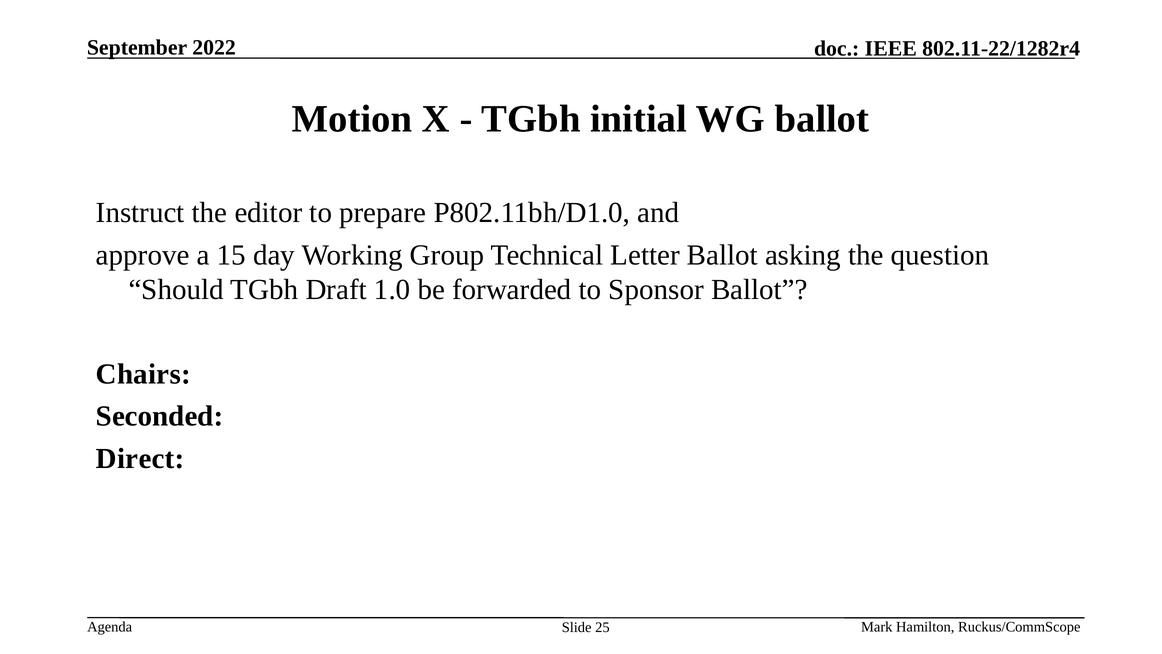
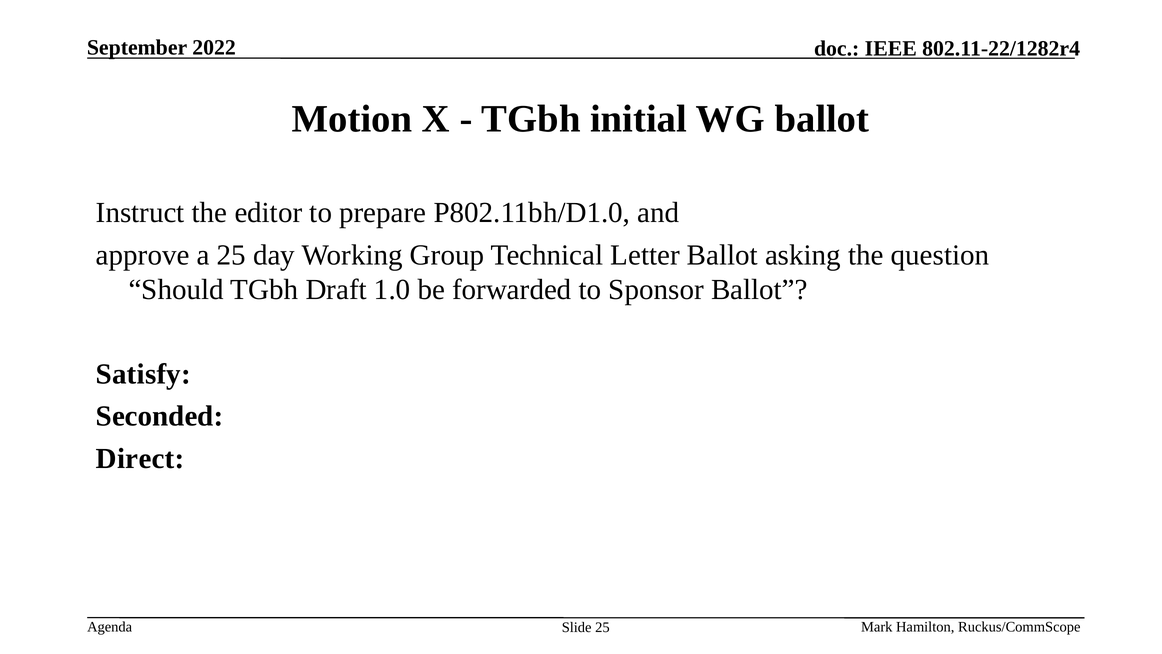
a 15: 15 -> 25 (231, 255)
Chairs: Chairs -> Satisfy (143, 374)
